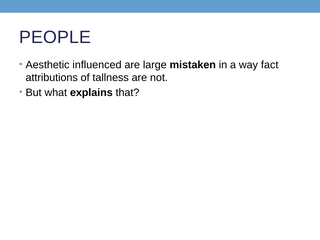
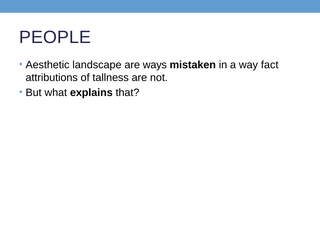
influenced: influenced -> landscape (97, 65)
large: large -> ways (155, 65)
